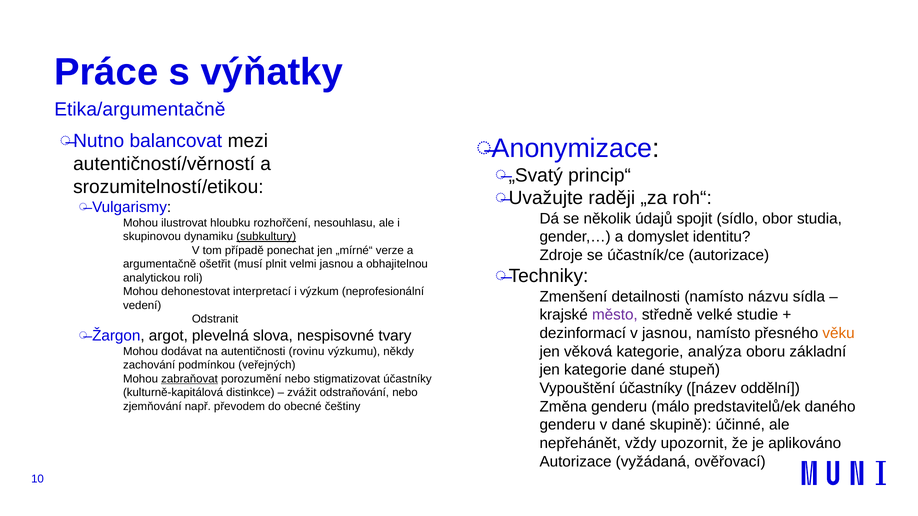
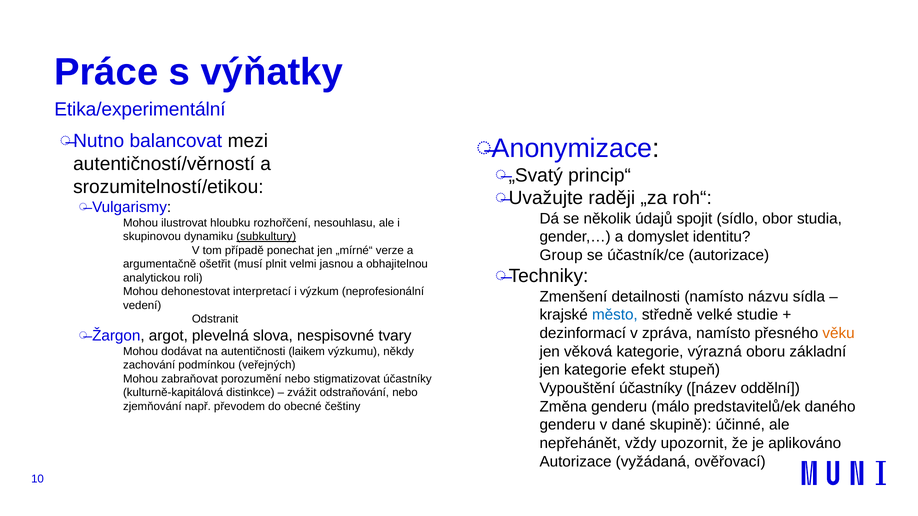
Etika/argumentačně: Etika/argumentačně -> Etika/experimentální (140, 109)
Zdroje: Zdroje -> Group (561, 255)
město colour: purple -> blue (615, 315)
v jasnou: jasnou -> zpráva (667, 333)
analýza: analýza -> výrazná (715, 352)
rovinu: rovinu -> laikem (307, 352)
kategorie dané: dané -> efekt (648, 370)
zabraňovat underline: present -> none (190, 379)
